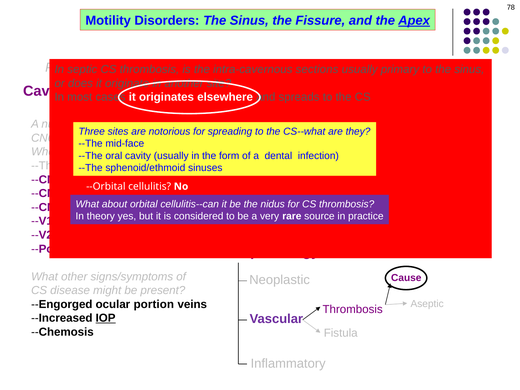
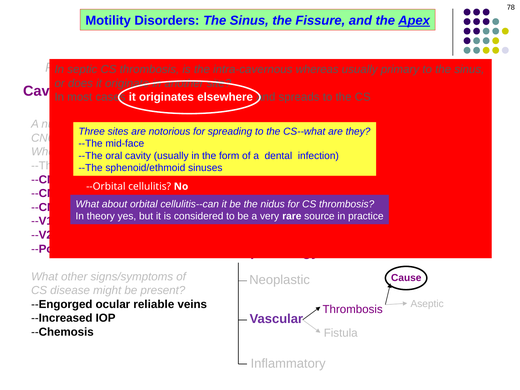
sections: sections -> whereas (317, 69)
portion: portion -> reliable (154, 304)
IOP underline: present -> none (106, 318)
